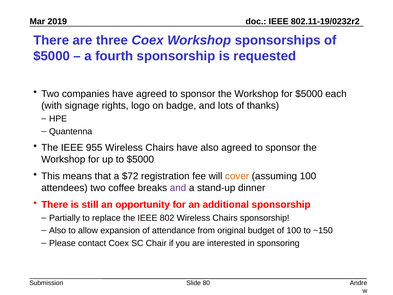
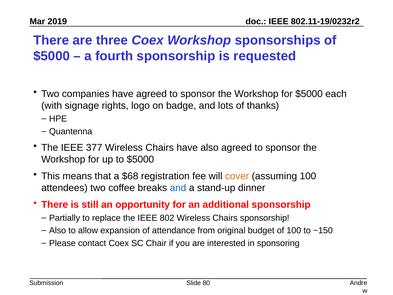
955: 955 -> 377 (94, 148)
$72: $72 -> $68 (130, 176)
and colour: purple -> blue (178, 188)
